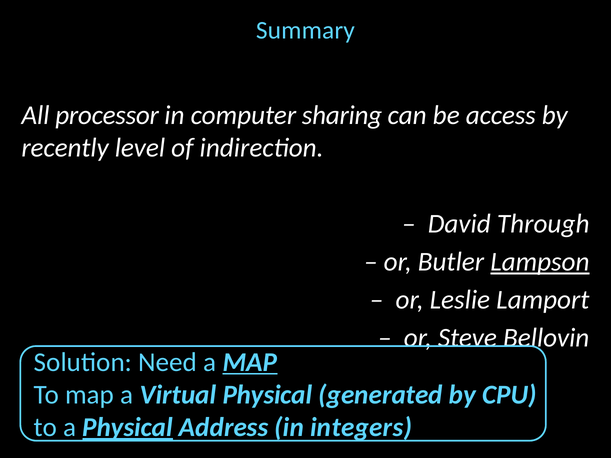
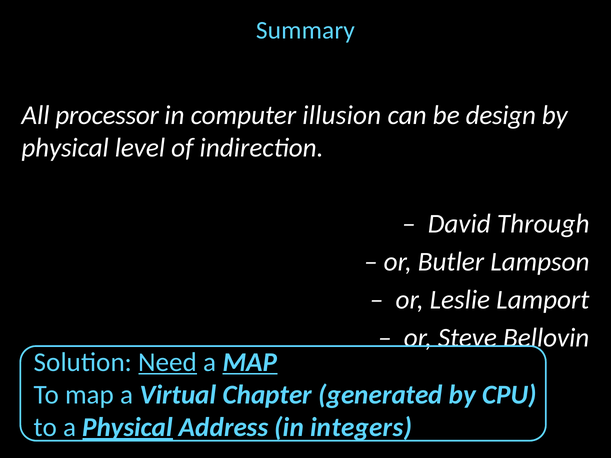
sharing: sharing -> illusion (342, 115)
access: access -> design (501, 115)
recently: recently -> physical (65, 148)
Lampson underline: present -> none (540, 262)
Need underline: none -> present (168, 362)
Virtual Physical: Physical -> Chapter (267, 395)
